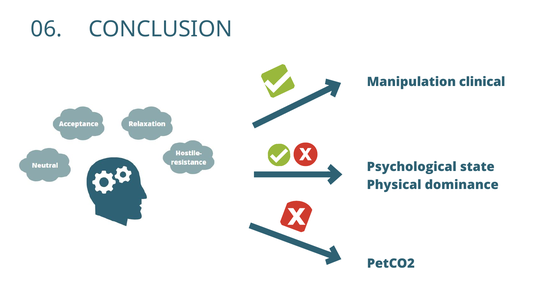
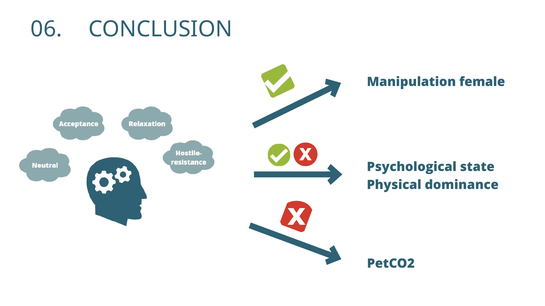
clinical: clinical -> female (482, 82)
